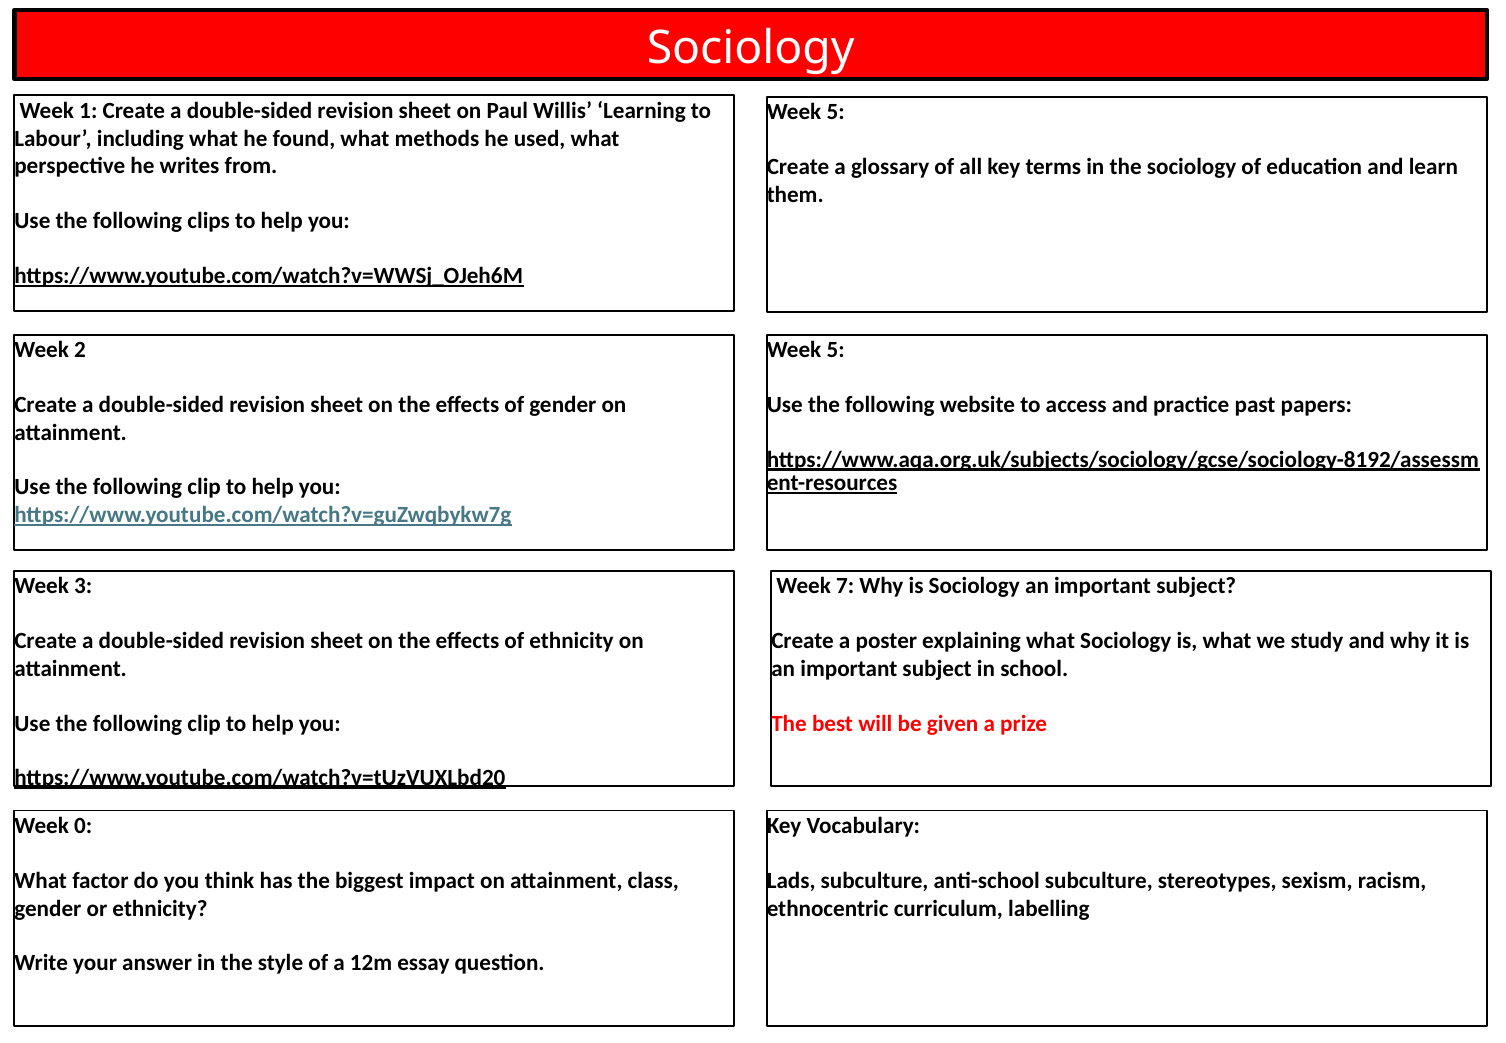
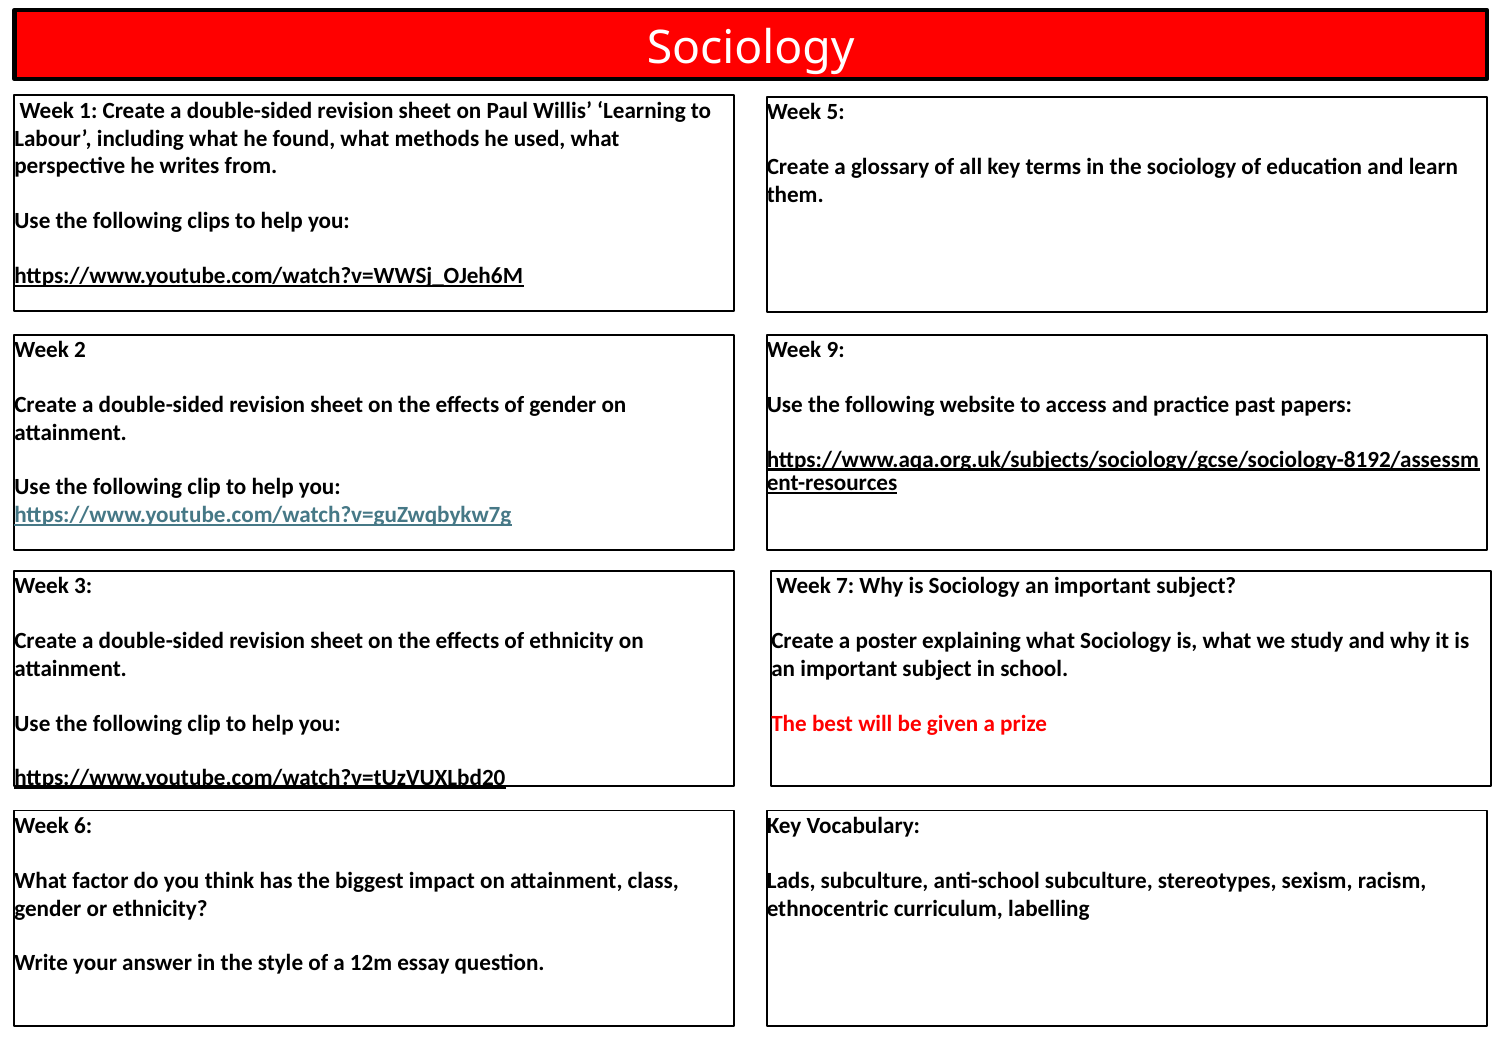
5: 5 -> 9 (836, 350)
0: 0 -> 6 (83, 826)
